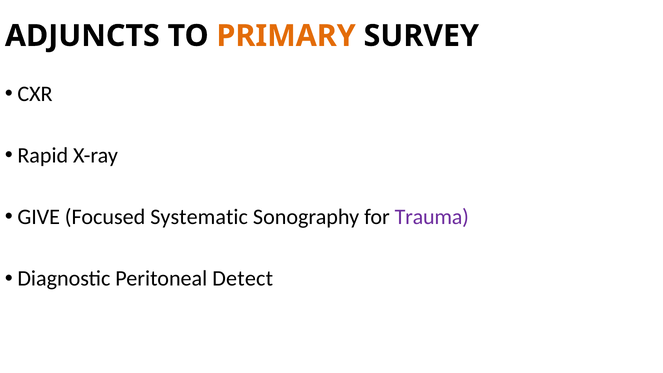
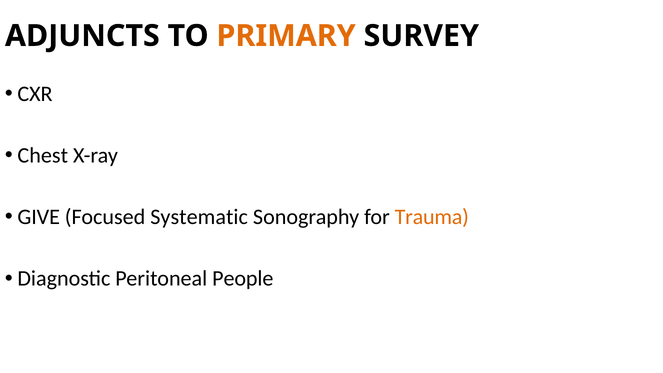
Rapid: Rapid -> Chest (43, 155)
Trauma colour: purple -> orange (432, 217)
Detect: Detect -> People (243, 278)
